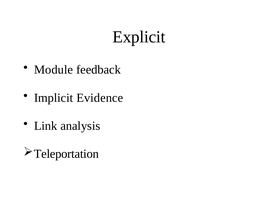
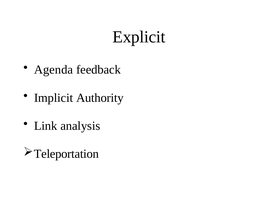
Module: Module -> Agenda (54, 70)
Evidence: Evidence -> Authority (100, 98)
